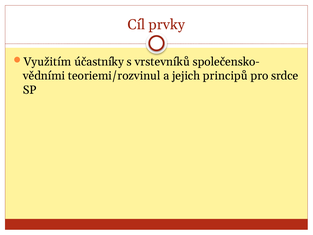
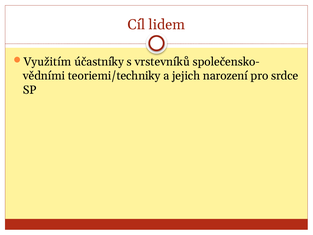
prvky: prvky -> lidem (167, 25)
teoriemi/rozvinul: teoriemi/rozvinul -> teoriemi/techniky (114, 76)
principů: principů -> narození (225, 76)
